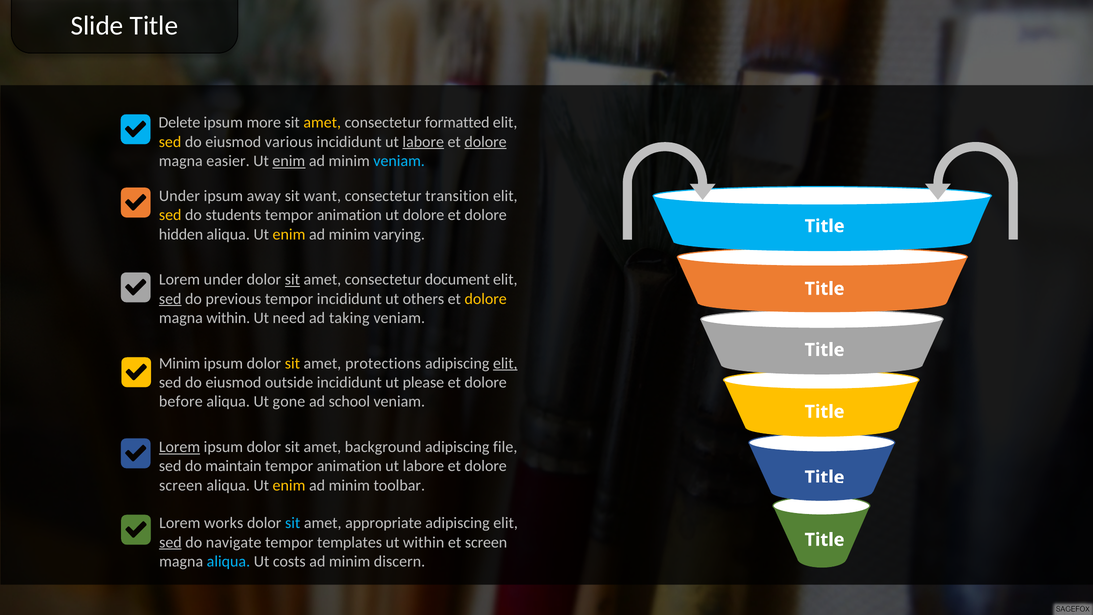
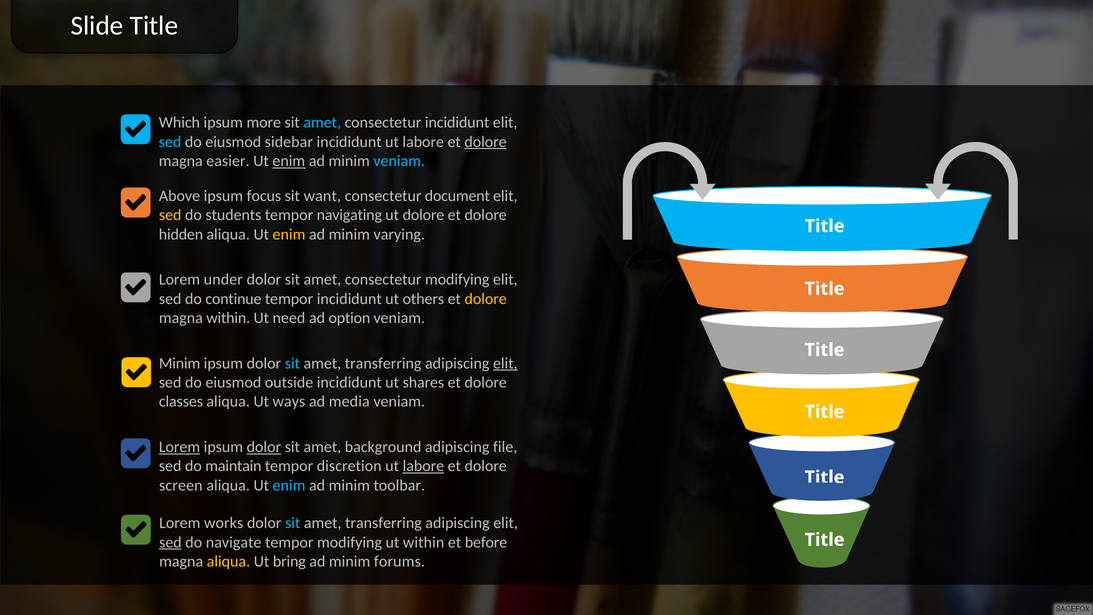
Delete: Delete -> Which (179, 123)
amet colour: yellow -> light blue (322, 123)
consectetur formatted: formatted -> incididunt (457, 123)
sed colour: yellow -> light blue (170, 142)
various: various -> sidebar (289, 142)
labore underline: present -> none (423, 142)
Under: Under -> Above (180, 196)
away: away -> focus (264, 196)
transition: transition -> document (457, 196)
animation: animation -> navigating (349, 215)
sit underline: present -> none (292, 280)
consectetur document: document -> modifying (457, 280)
sed underline: present -> none (170, 299)
previous: previous -> continue (233, 299)
taking: taking -> option (349, 318)
sit colour: yellow -> light blue (292, 363)
protections: protections -> transferring (383, 363)
please: please -> shares (423, 382)
before: before -> classes (181, 401)
gone: gone -> ways (289, 401)
school: school -> media (349, 401)
dolor underline: none -> present (264, 447)
animation: animation -> discretion (349, 466)
labore underline: none -> present (423, 466)
enim colour: yellow -> light blue (289, 485)
appropriate: appropriate -> transferring (383, 523)
tempor templates: templates -> modifying (350, 542)
et screen: screen -> before (486, 542)
aliqua colour: light blue -> yellow (228, 561)
costs: costs -> bring (289, 561)
discern: discern -> forums (399, 561)
